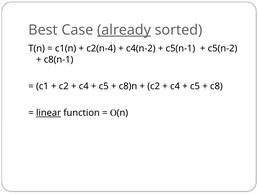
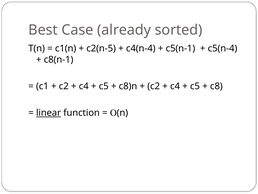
already underline: present -> none (124, 30)
c2(n-4: c2(n-4 -> c2(n-5 (101, 48)
c4(n-2: c4(n-2 -> c4(n-4 (141, 48)
c5(n-2: c5(n-2 -> c5(n-4 (223, 48)
